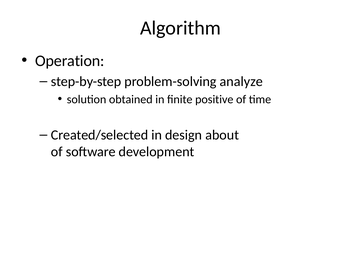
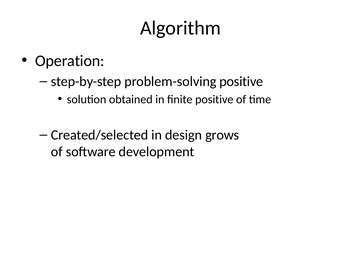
problem-solving analyze: analyze -> positive (241, 81)
about: about -> grows (222, 135)
